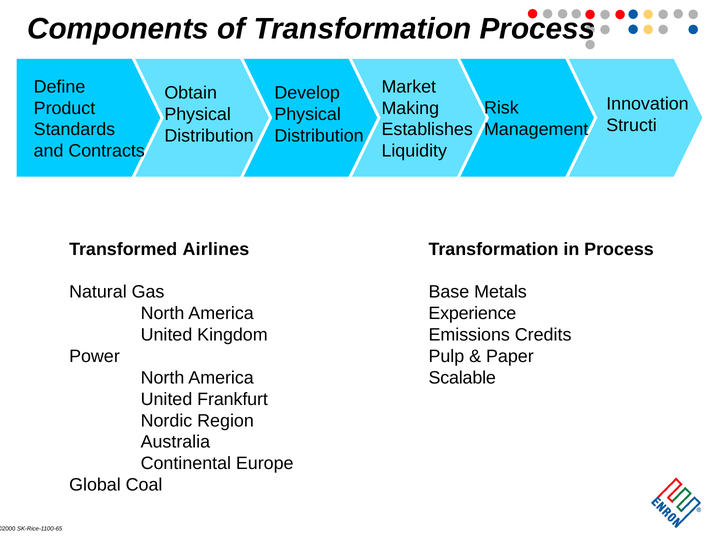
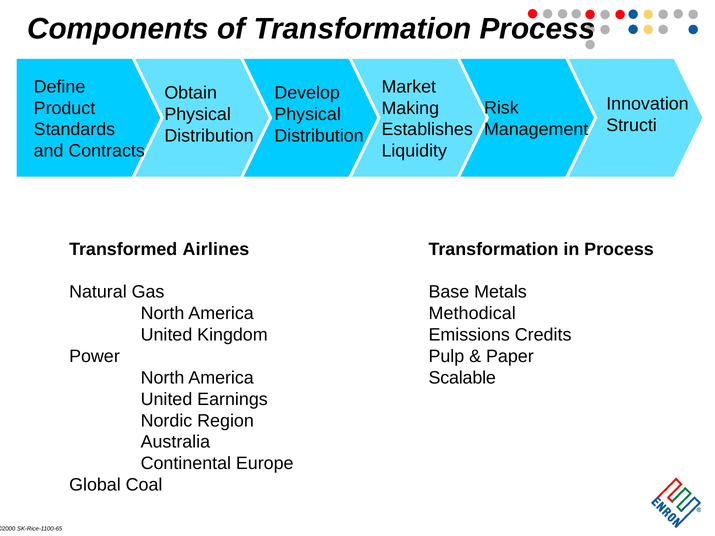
Experience: Experience -> Methodical (472, 314)
Frankfurt: Frankfurt -> Earnings (232, 399)
